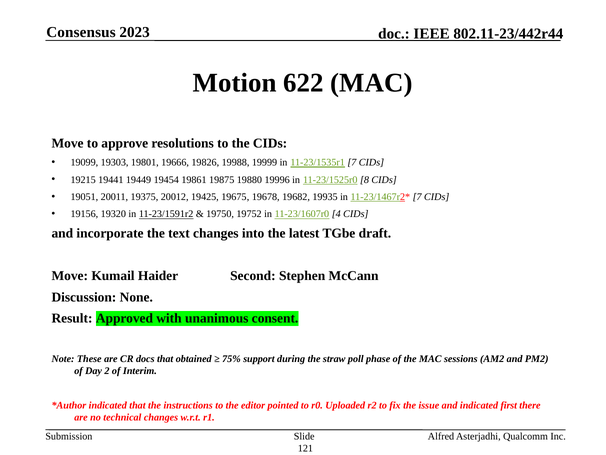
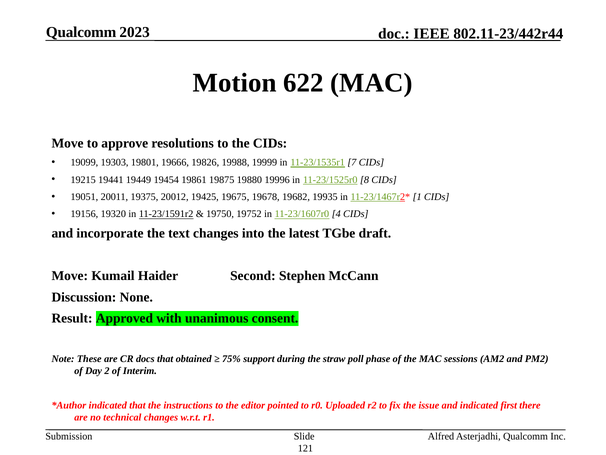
Consensus: Consensus -> Qualcomm (81, 32)
7: 7 -> 1 (417, 197)
